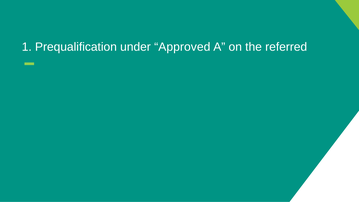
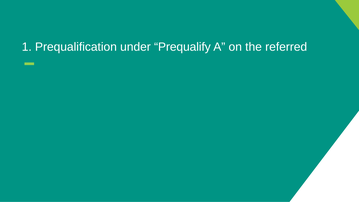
Approved: Approved -> Prequalify (182, 47)
